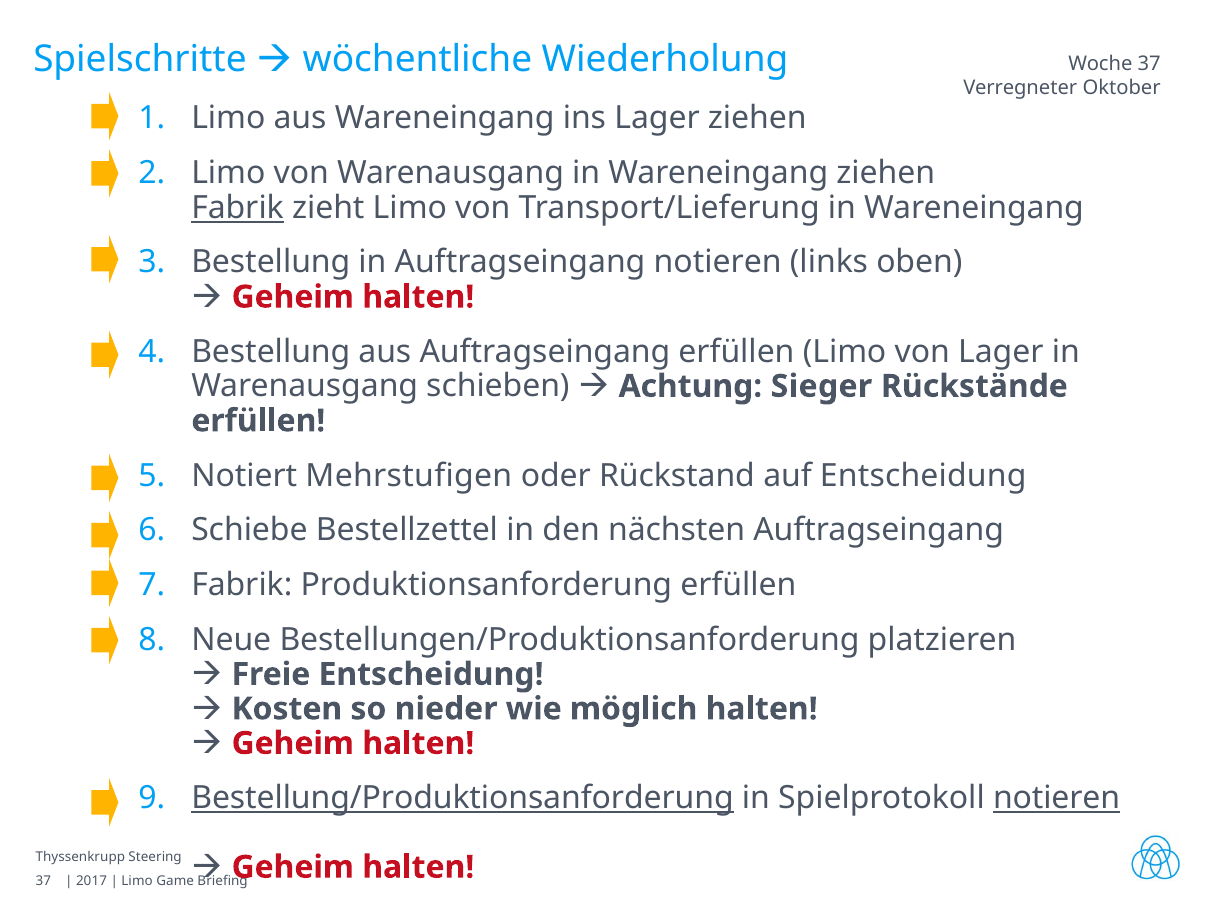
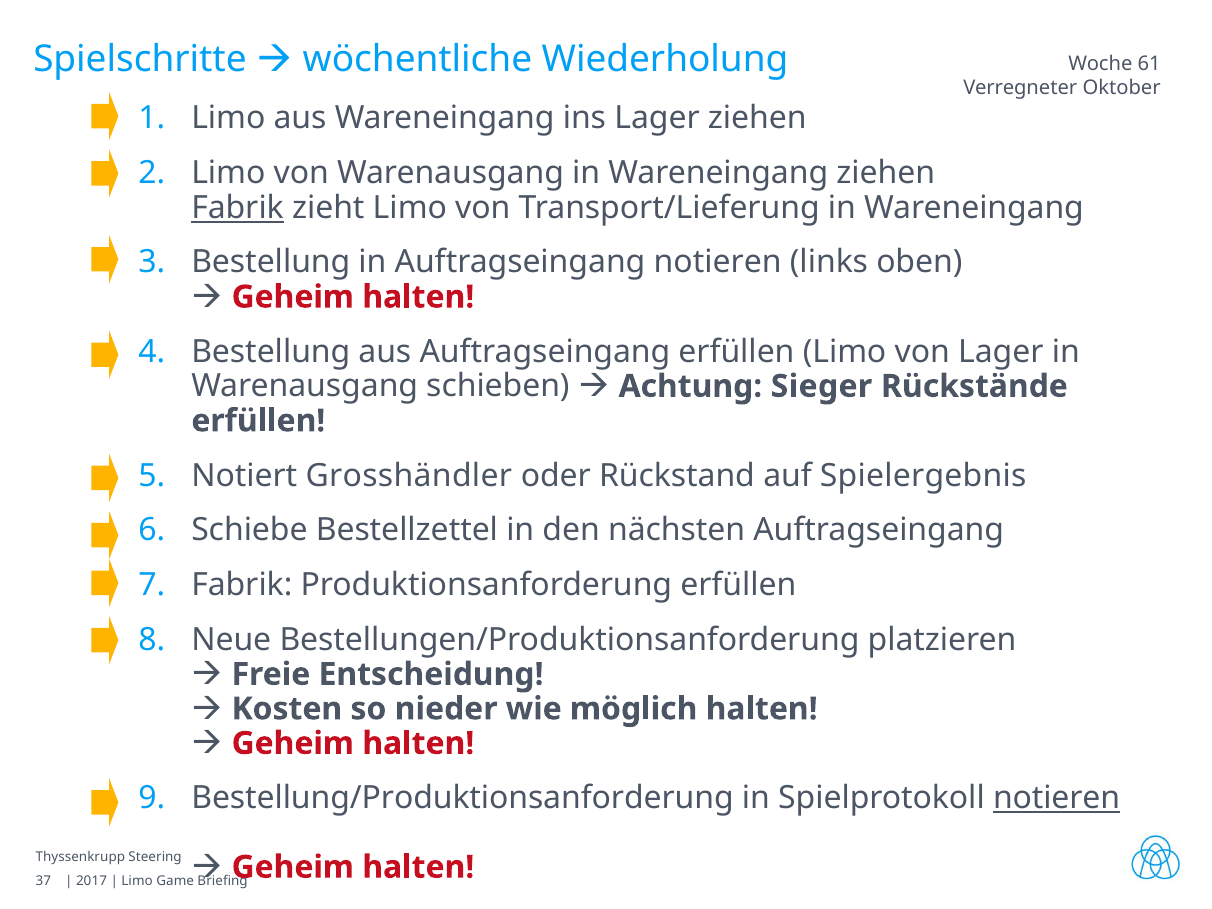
Woche 37: 37 -> 61 (1149, 64)
Mehrstufigen: Mehrstufigen -> Grosshändler (409, 476)
auf Entscheidung: Entscheidung -> Spielergebnis (923, 476)
Bestellung/Produktionsanforderung underline: present -> none (463, 798)
